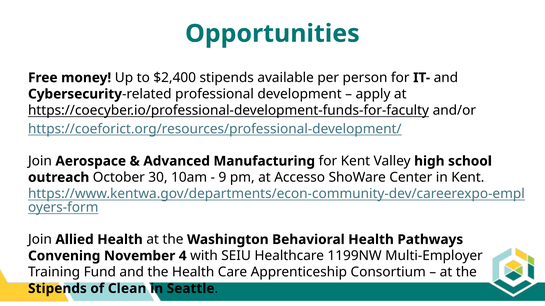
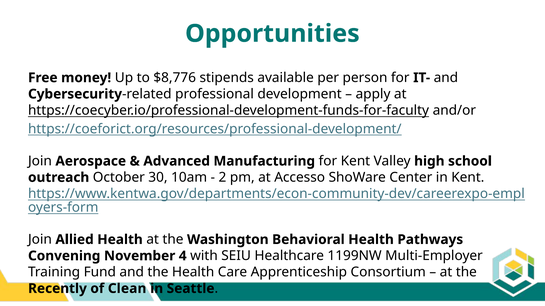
$2,400: $2,400 -> $8,776 (175, 78)
9: 9 -> 2 (222, 178)
Stipends: Stipends -> Recently (57, 289)
